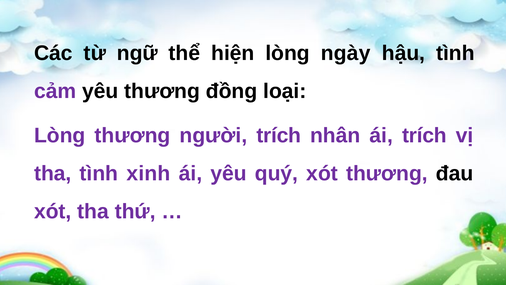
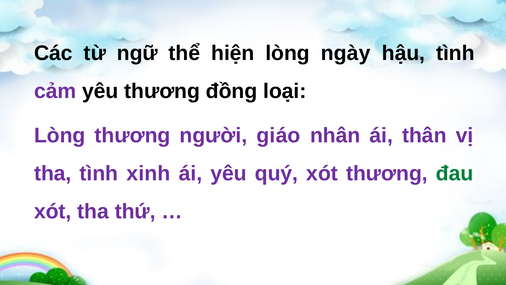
người trích: trích -> giáo (279, 136)
ái trích: trích -> thân (424, 136)
đau colour: black -> green (455, 173)
